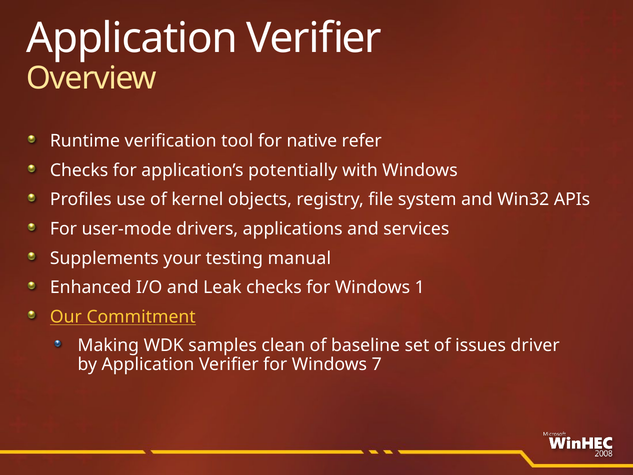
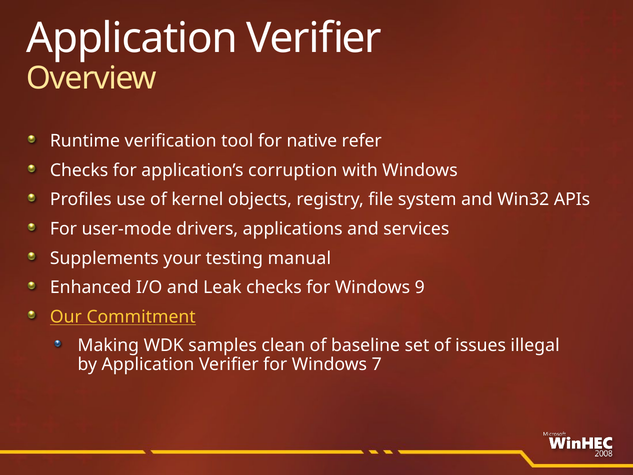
potentially: potentially -> corruption (293, 170)
1: 1 -> 9 (420, 287)
driver: driver -> illegal (535, 345)
